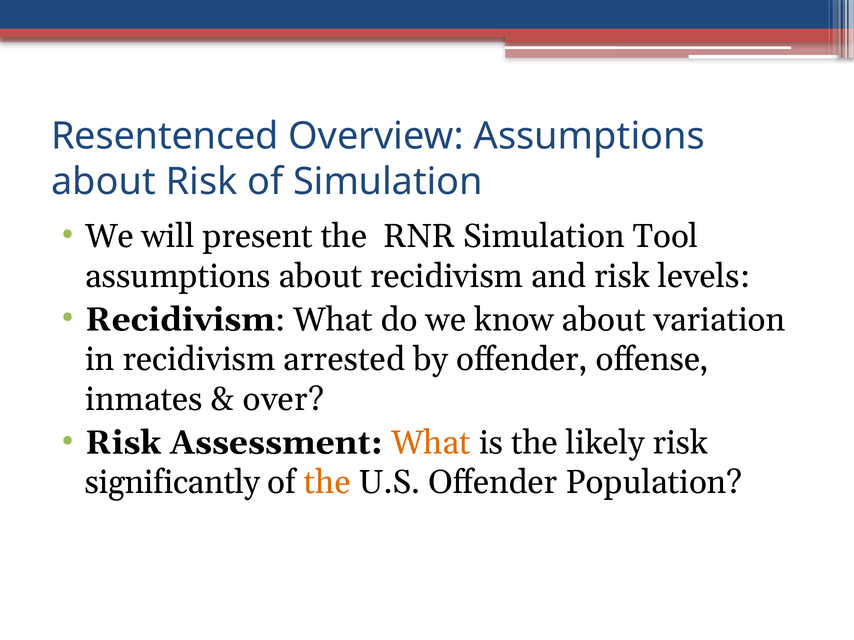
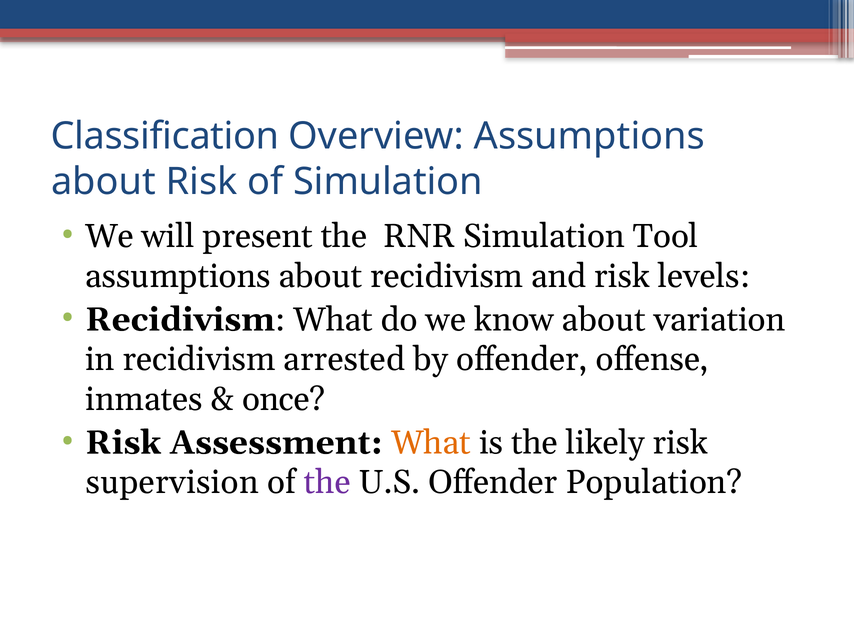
Resentenced: Resentenced -> Classification (165, 136)
over: over -> once (284, 400)
significantly: significantly -> supervision (172, 483)
the colour: orange -> purple (327, 483)
